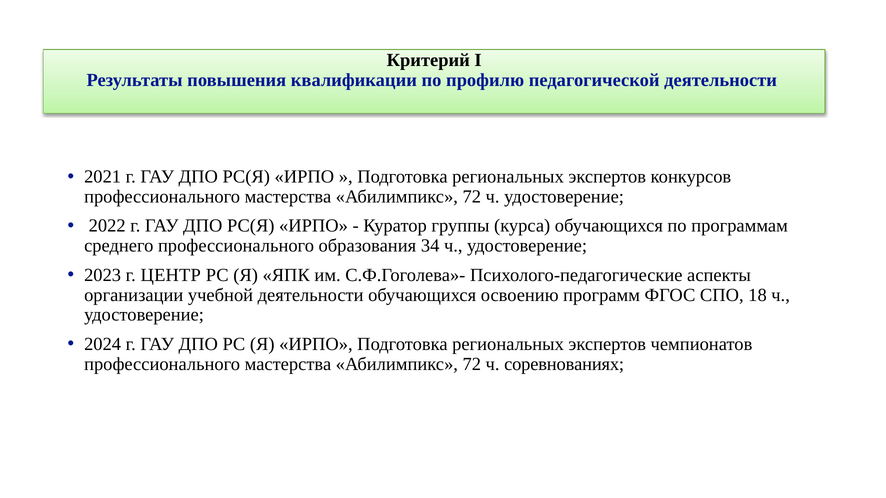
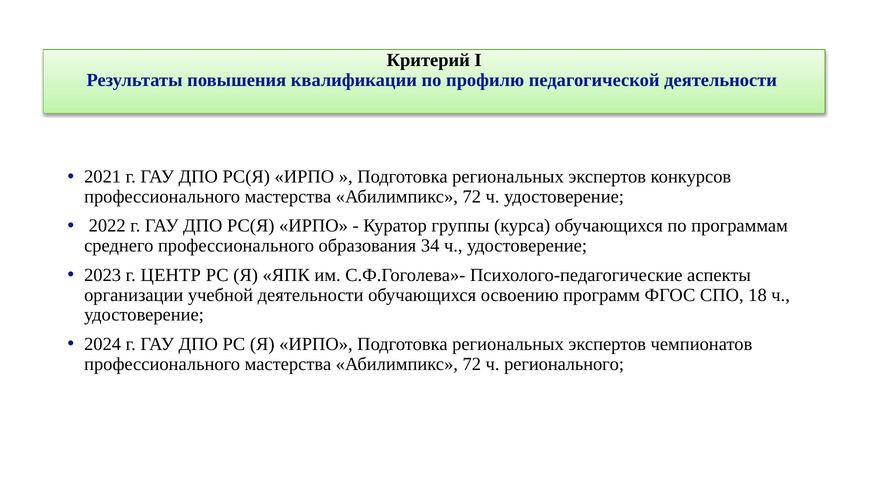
соревнованиях: соревнованиях -> регионального (564, 364)
